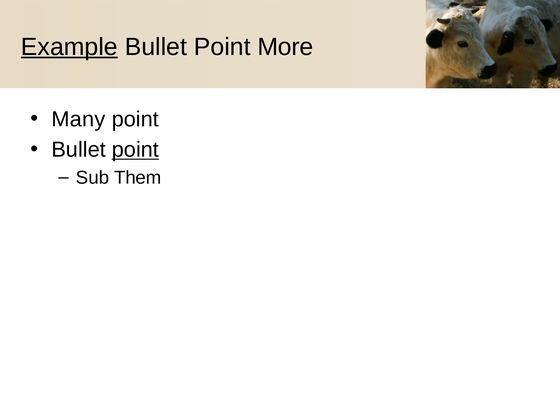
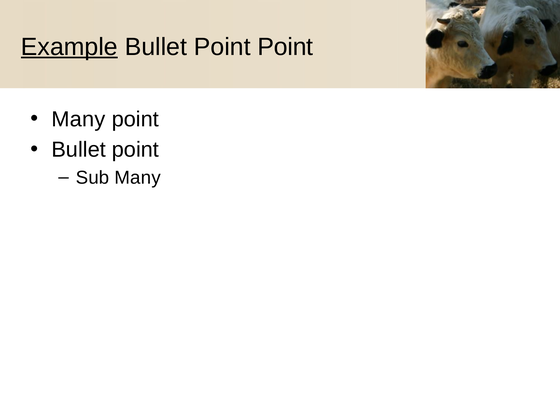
Point More: More -> Point (285, 47)
point underline: present -> none (135, 150)
Sub Them: Them -> Many (138, 178)
